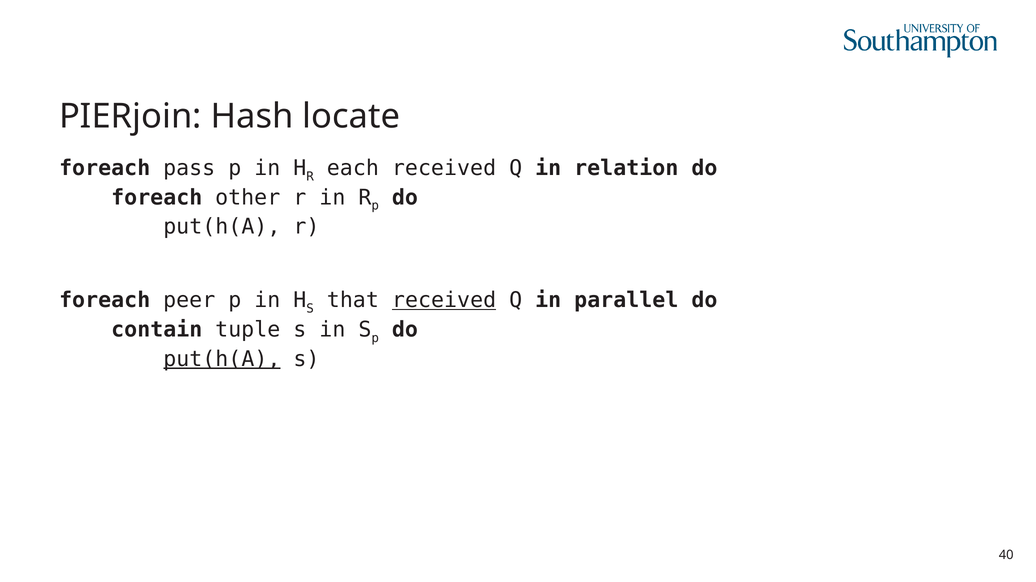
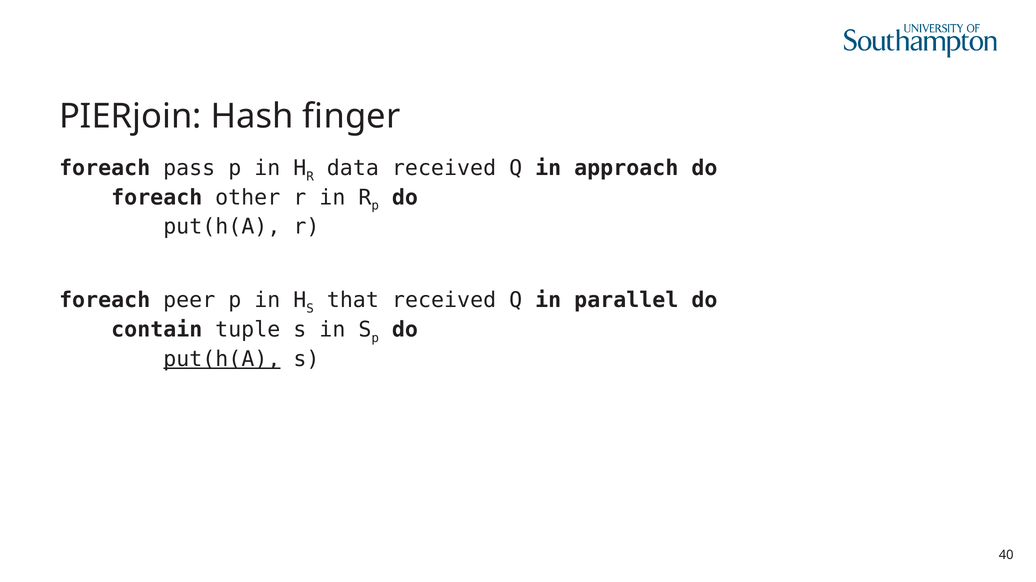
locate: locate -> finger (351, 116)
each: each -> data (353, 168)
relation: relation -> approach (626, 168)
received underline: present -> none (444, 301)
